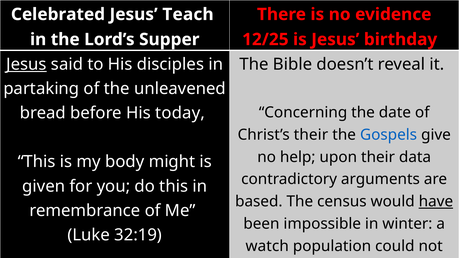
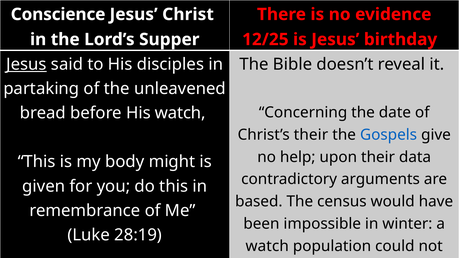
Celebrated: Celebrated -> Conscience (58, 14)
Teach: Teach -> Christ (188, 14)
His today: today -> watch (180, 113)
have underline: present -> none (436, 202)
32:19: 32:19 -> 28:19 (138, 235)
